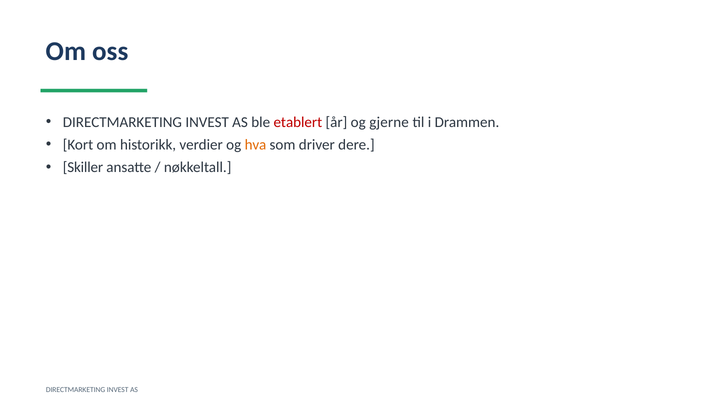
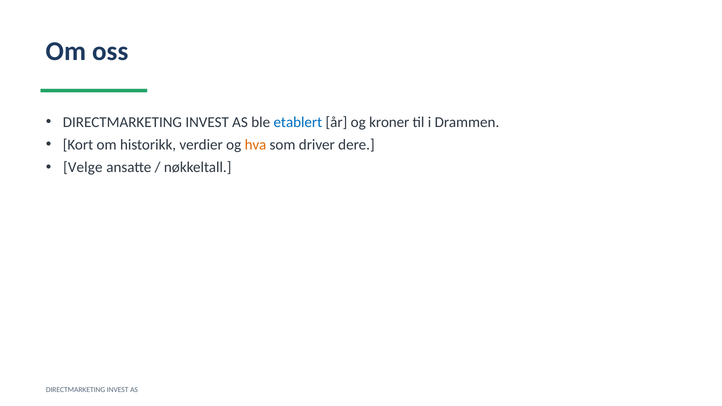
etablert colour: red -> blue (298, 122)
gjerne: gjerne -> kroner (389, 122)
Skiller: Skiller -> Velge (83, 167)
